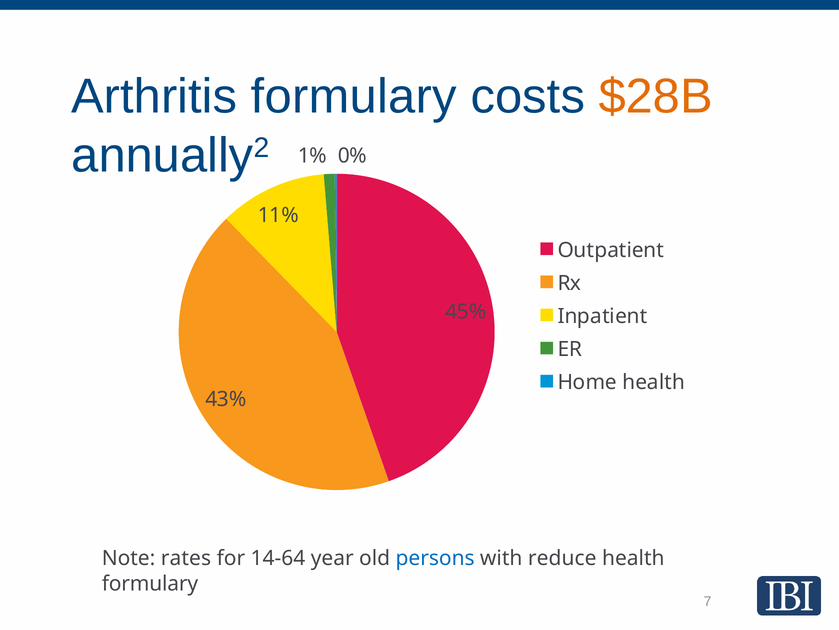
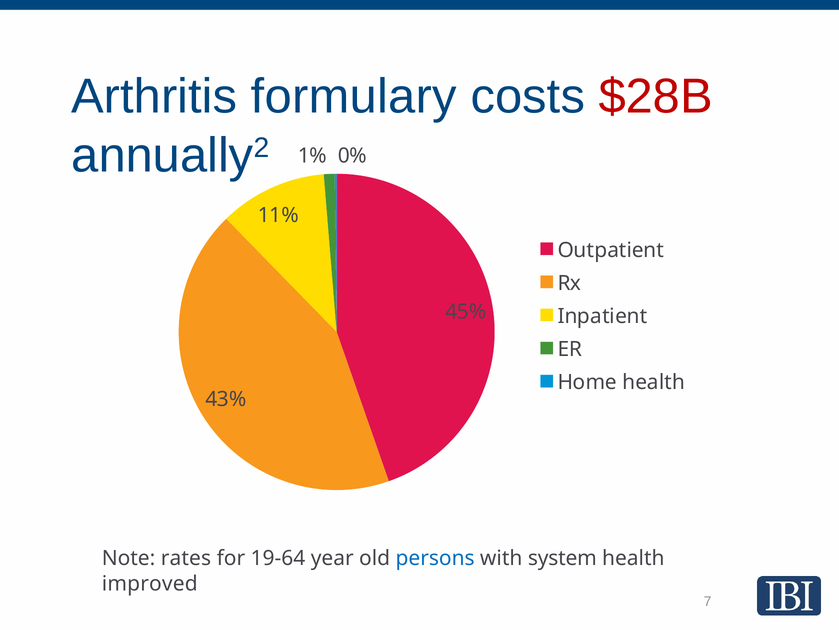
$28B colour: orange -> red (656, 96)
14-64: 14-64 -> 19-64 (278, 558)
reduce: reduce -> system (562, 558)
formulary: formulary -> improved (150, 583)
